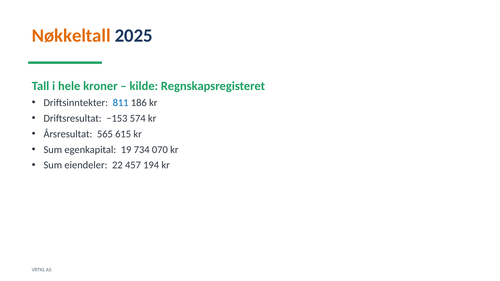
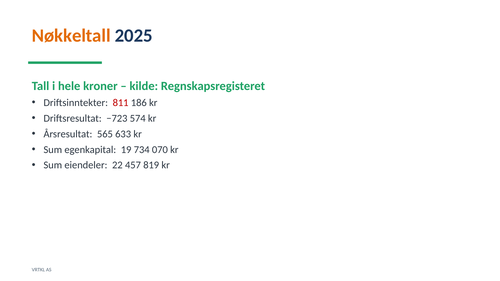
811 colour: blue -> red (121, 103)
−153: −153 -> −723 (117, 118)
615: 615 -> 633 (123, 134)
194: 194 -> 819 (151, 165)
